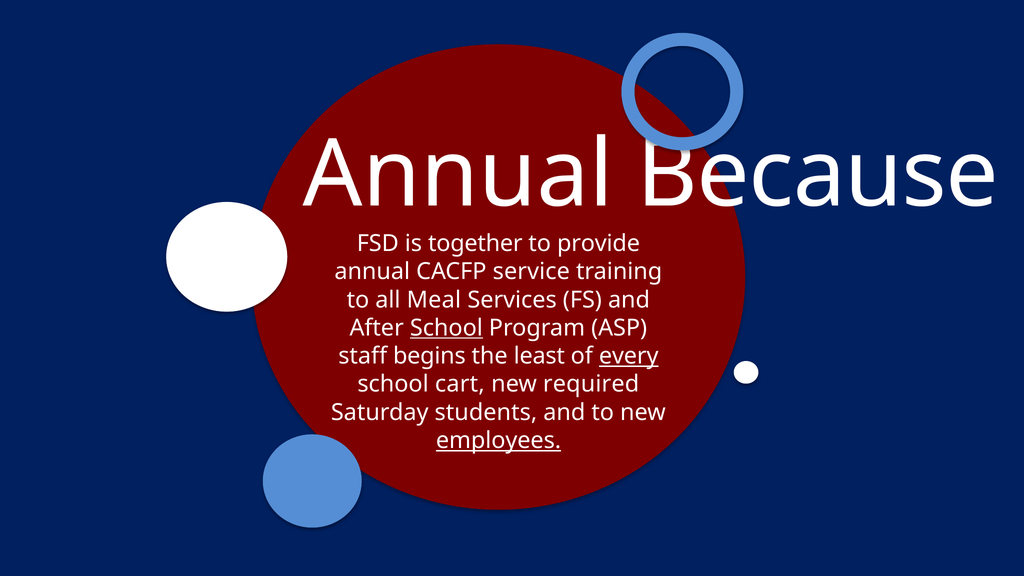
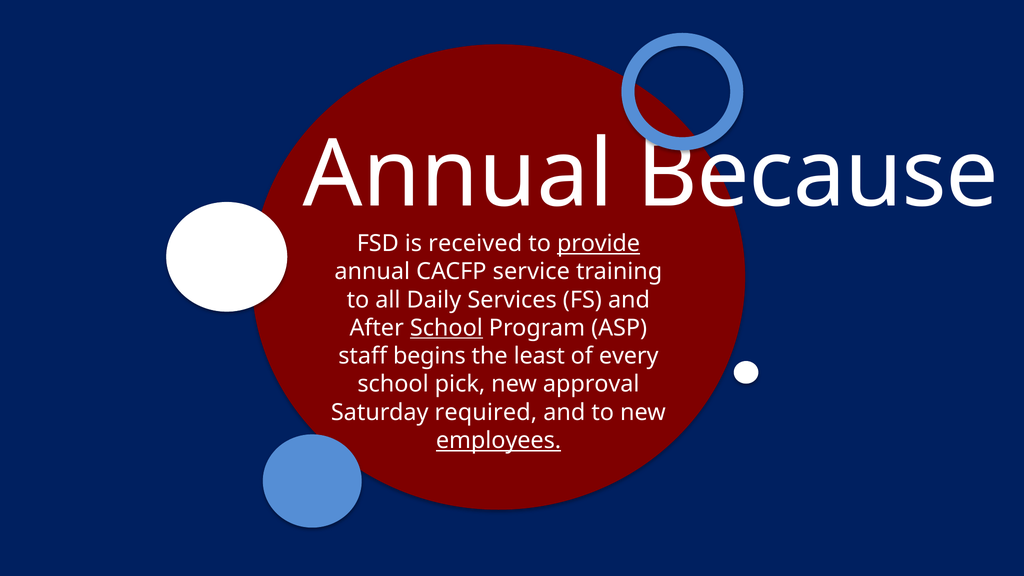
together: together -> received (475, 243)
provide underline: none -> present (599, 243)
Meal: Meal -> Daily (434, 300)
every underline: present -> none (629, 356)
cart: cart -> pick (460, 384)
required: required -> approval (591, 384)
students: students -> required (486, 412)
